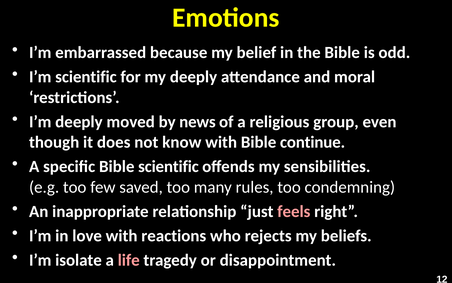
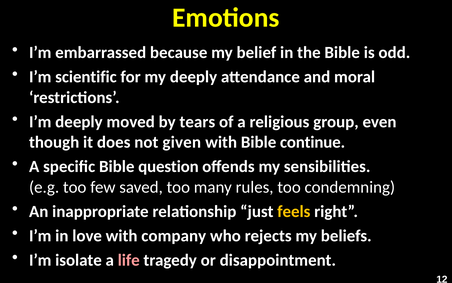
news: news -> tears (197, 122)
know: know -> given (182, 142)
Bible scientific: scientific -> question (168, 166)
feels colour: pink -> yellow (294, 211)
reactions: reactions -> company (174, 236)
